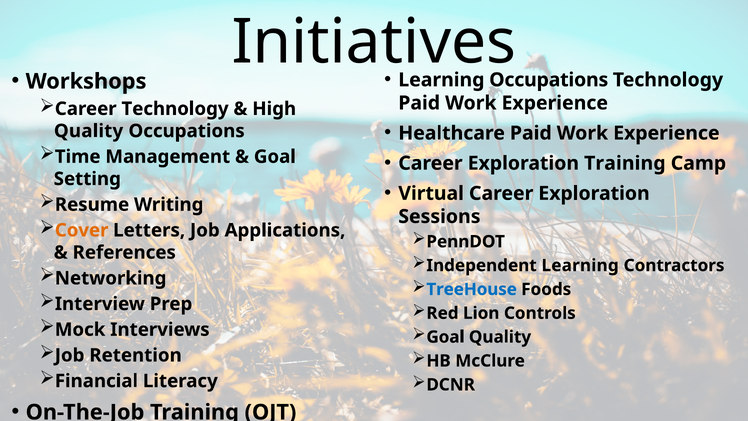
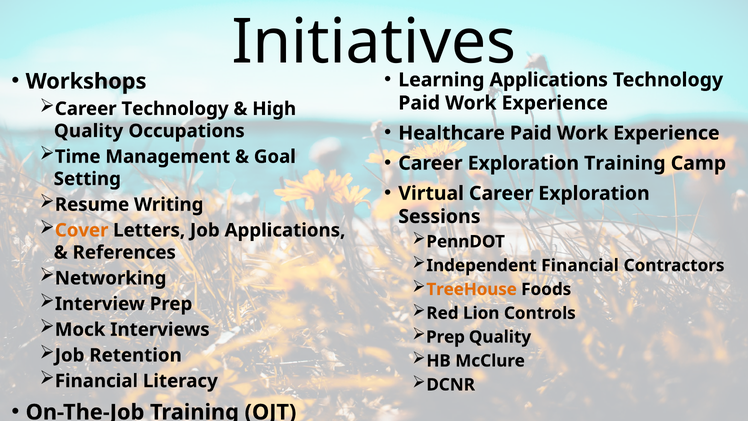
Occupations: Occupations -> Applications (549, 80)
Independent Learning: Learning -> Financial (580, 265)
TreeHouse colour: blue -> orange (472, 289)
Goal: Goal -> Prep (445, 337)
